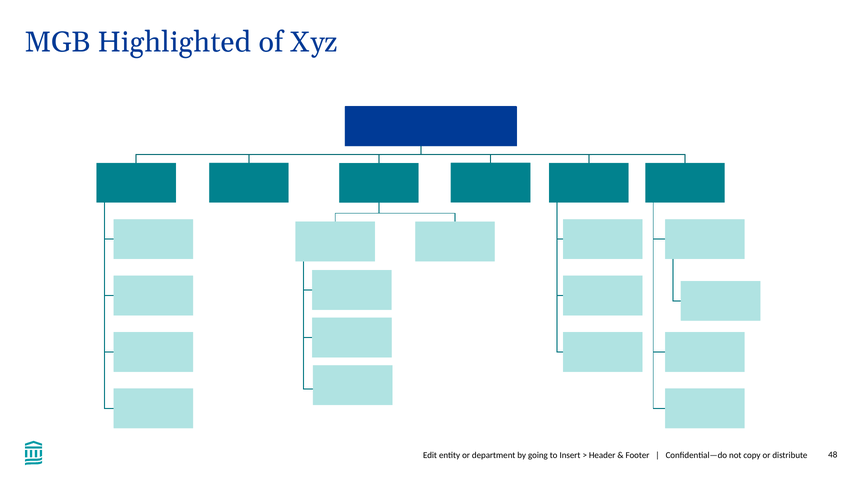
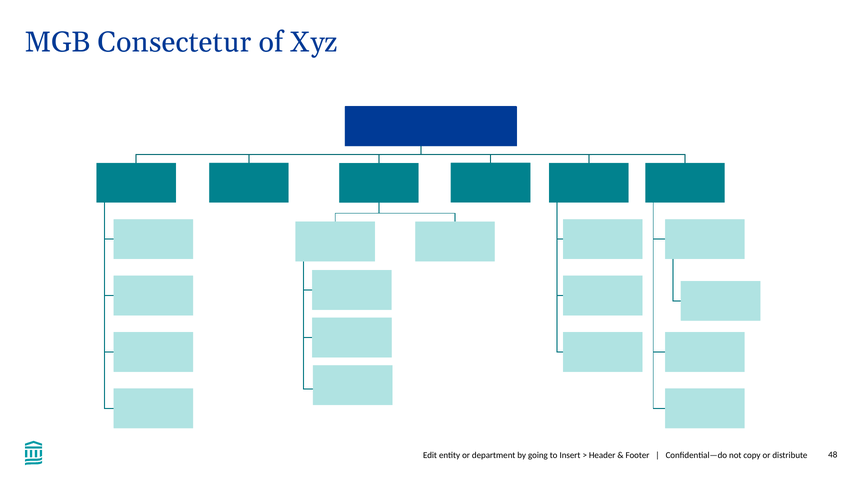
Highlighted: Highlighted -> Consectetur (175, 42)
